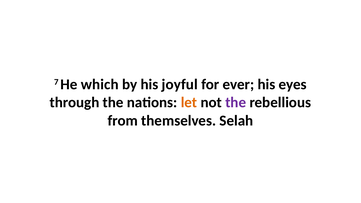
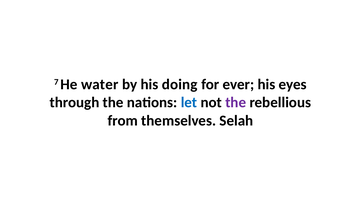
which: which -> water (100, 85)
joyful: joyful -> doing (180, 85)
let colour: orange -> blue (189, 103)
